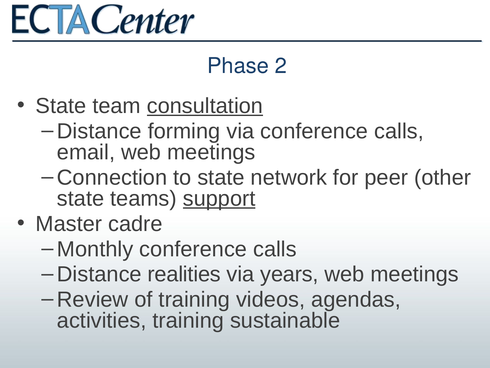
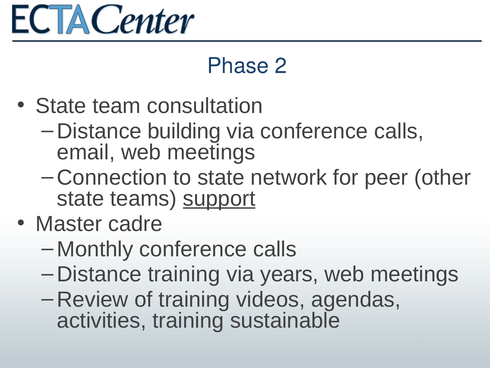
consultation underline: present -> none (205, 106)
forming: forming -> building (184, 131)
Distance realities: realities -> training (184, 274)
